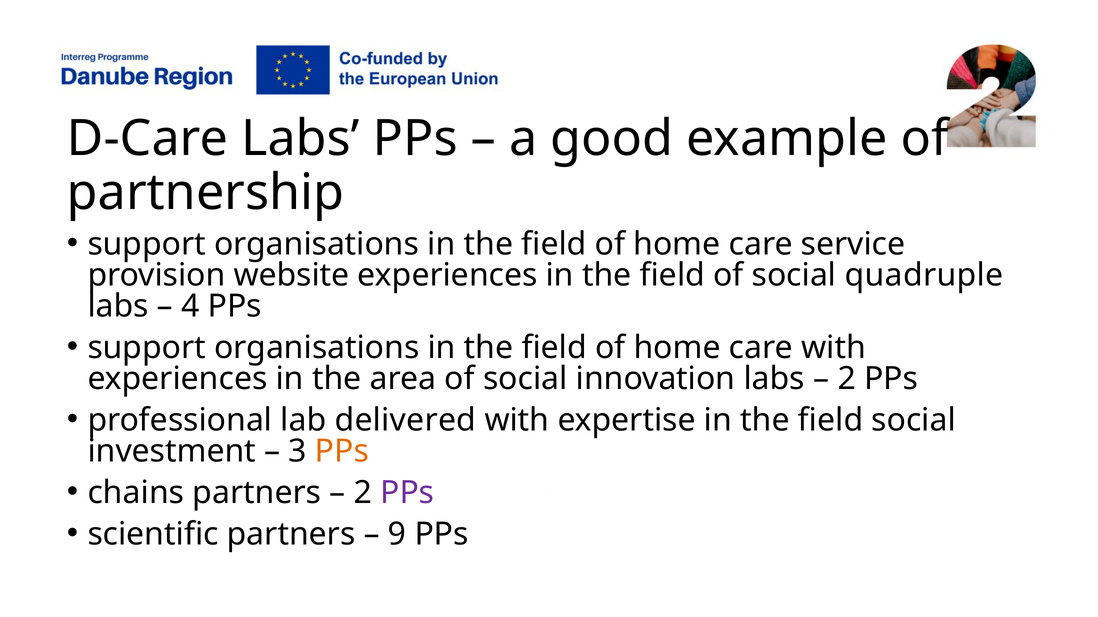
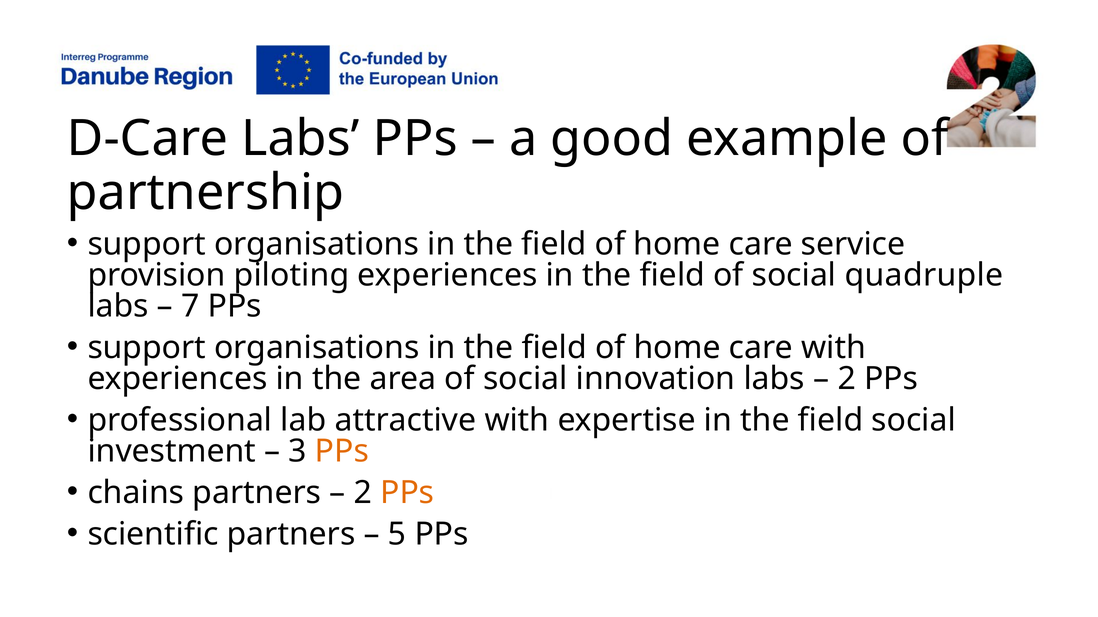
website: website -> piloting (292, 275)
4: 4 -> 7 (190, 307)
delivered: delivered -> attractive (405, 421)
PPs colour: purple -> orange (407, 493)
9: 9 -> 5 (397, 535)
